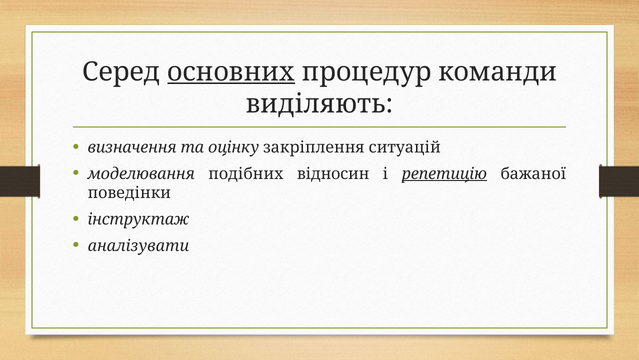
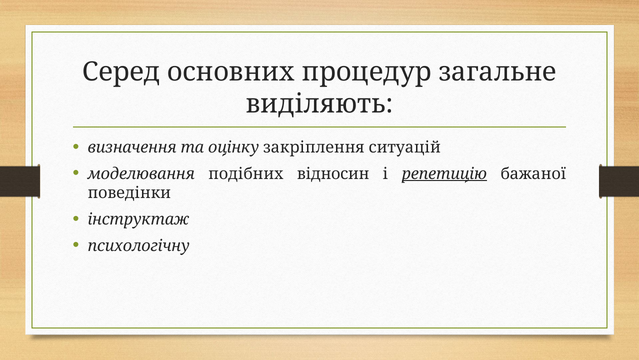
основних underline: present -> none (231, 72)
команди: команди -> загальне (498, 72)
аналізувати: аналізувати -> психологічну (139, 245)
